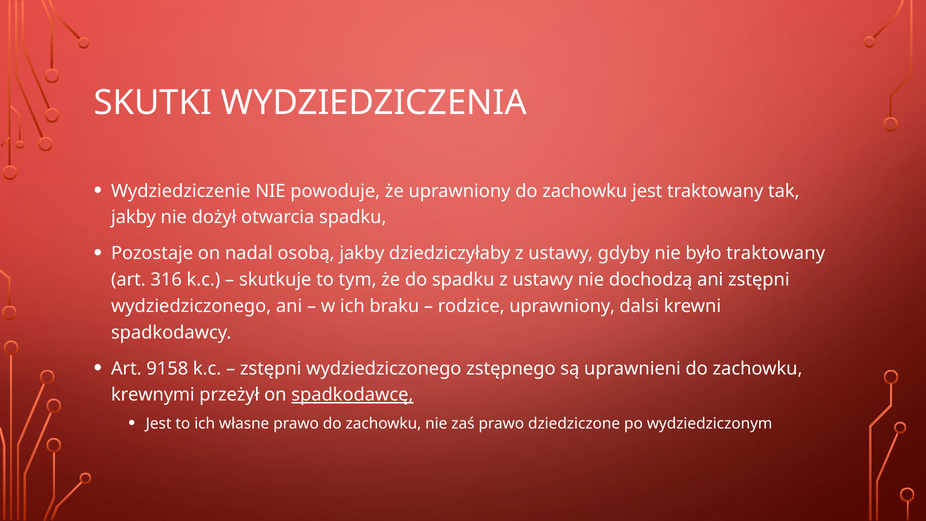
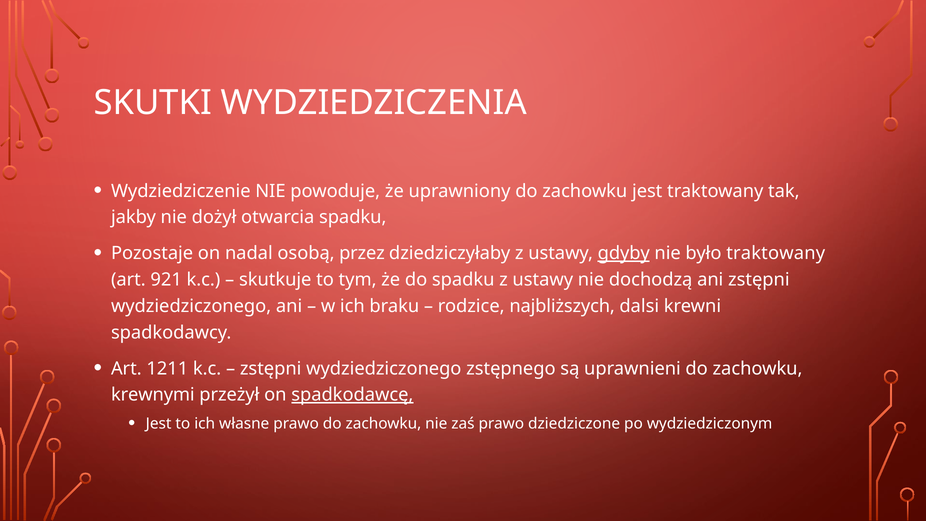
osobą jakby: jakby -> przez (362, 253)
gdyby underline: none -> present (624, 253)
316: 316 -> 921 (166, 280)
rodzice uprawniony: uprawniony -> najbliższych (562, 306)
9158: 9158 -> 1211 (167, 368)
